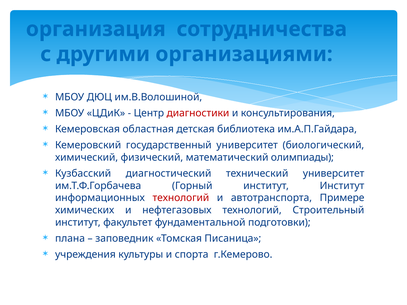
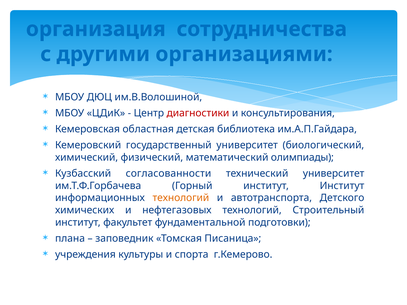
диагностический: диагностический -> согласованности (169, 174)
технологий colour: red -> orange (181, 198)
Примере: Примере -> Детского (342, 198)
